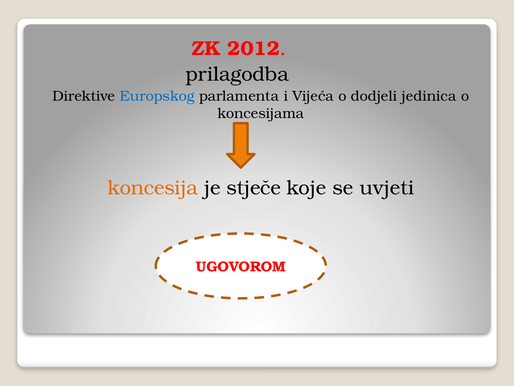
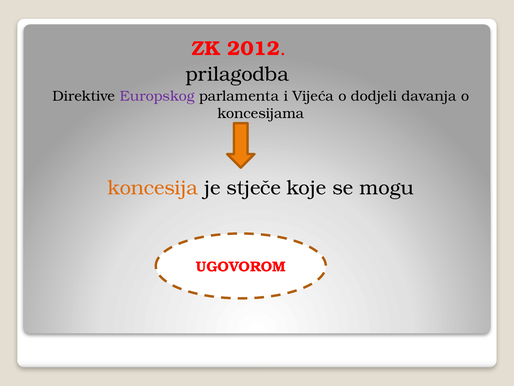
Europskog colour: blue -> purple (157, 96)
jedinica: jedinica -> davanja (429, 96)
uvjeti: uvjeti -> mogu (387, 188)
